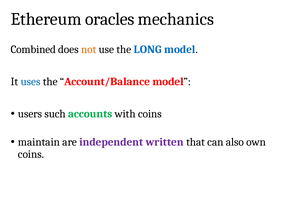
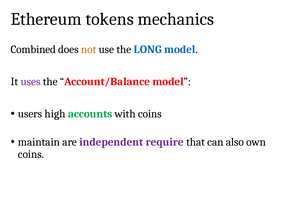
oracles: oracles -> tokens (110, 19)
uses colour: blue -> purple (31, 81)
such: such -> high (55, 113)
written: written -> require (165, 142)
